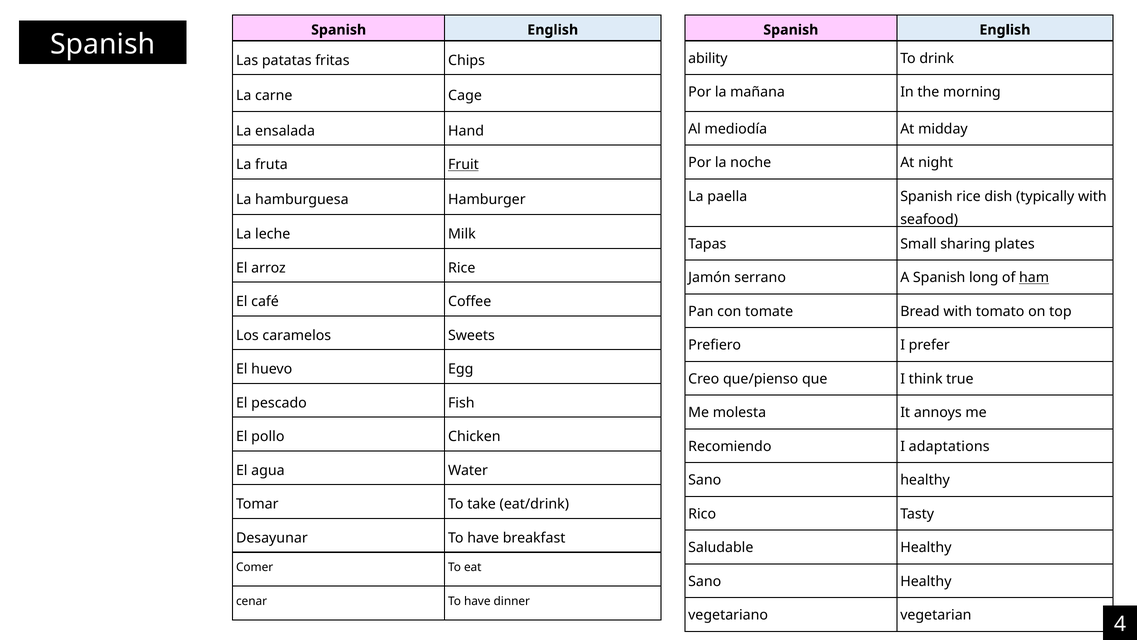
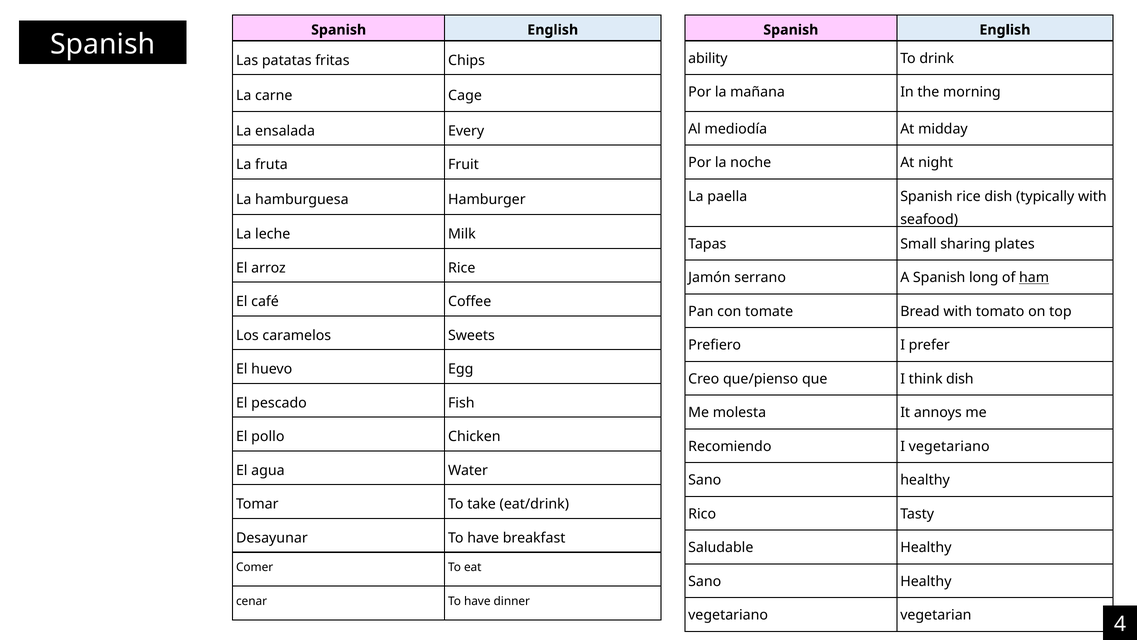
Hand: Hand -> Every (466, 131)
Fruit underline: present -> none (463, 165)
think true: true -> dish (960, 379)
I adaptations: adaptations -> vegetariano (949, 446)
